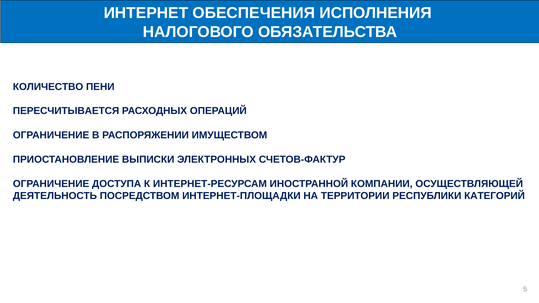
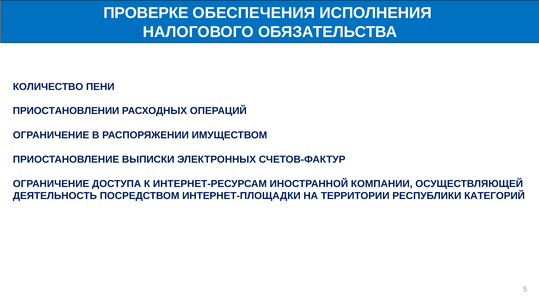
ИНТЕРНЕТ: ИНТЕРНЕТ -> ПРОВЕРКЕ (146, 13)
ПЕРЕСЧИТЫВАЕТСЯ: ПЕРЕСЧИТЫВАЕТСЯ -> ПРИОСТАНОВЛЕНИИ (66, 111)
